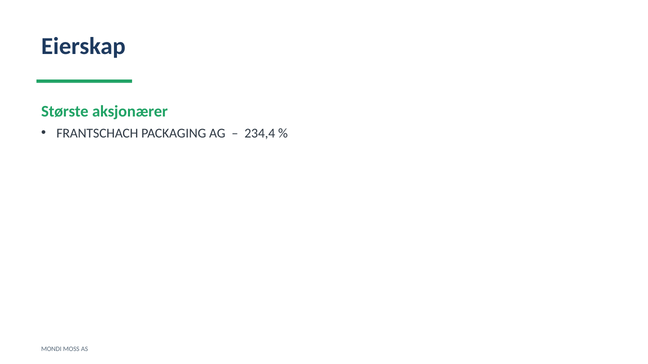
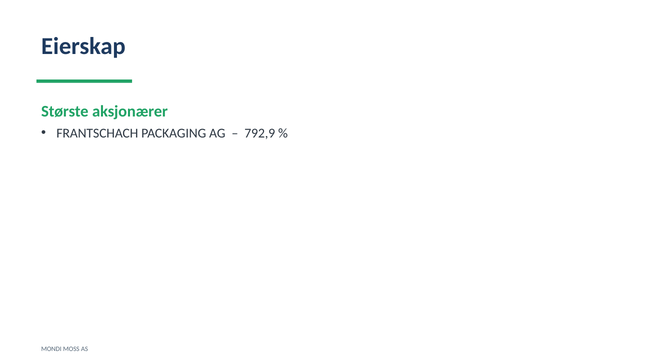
234,4: 234,4 -> 792,9 (260, 133)
